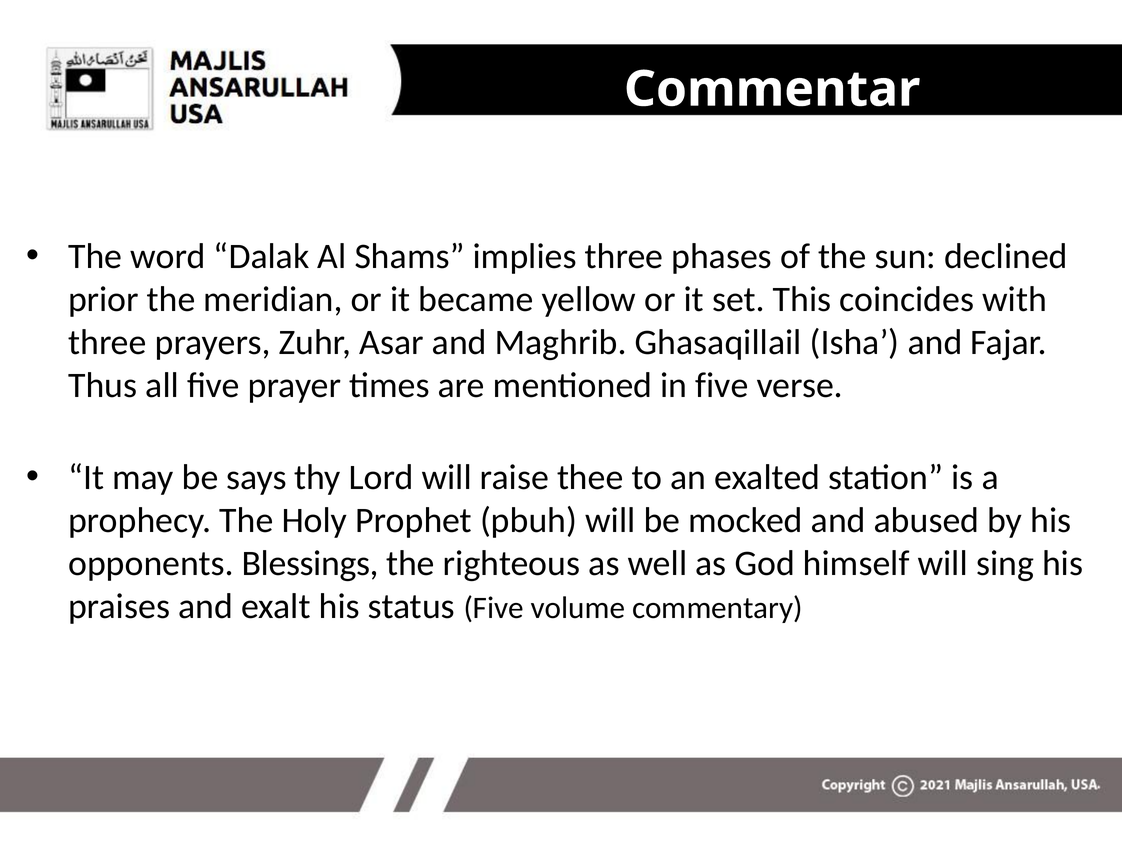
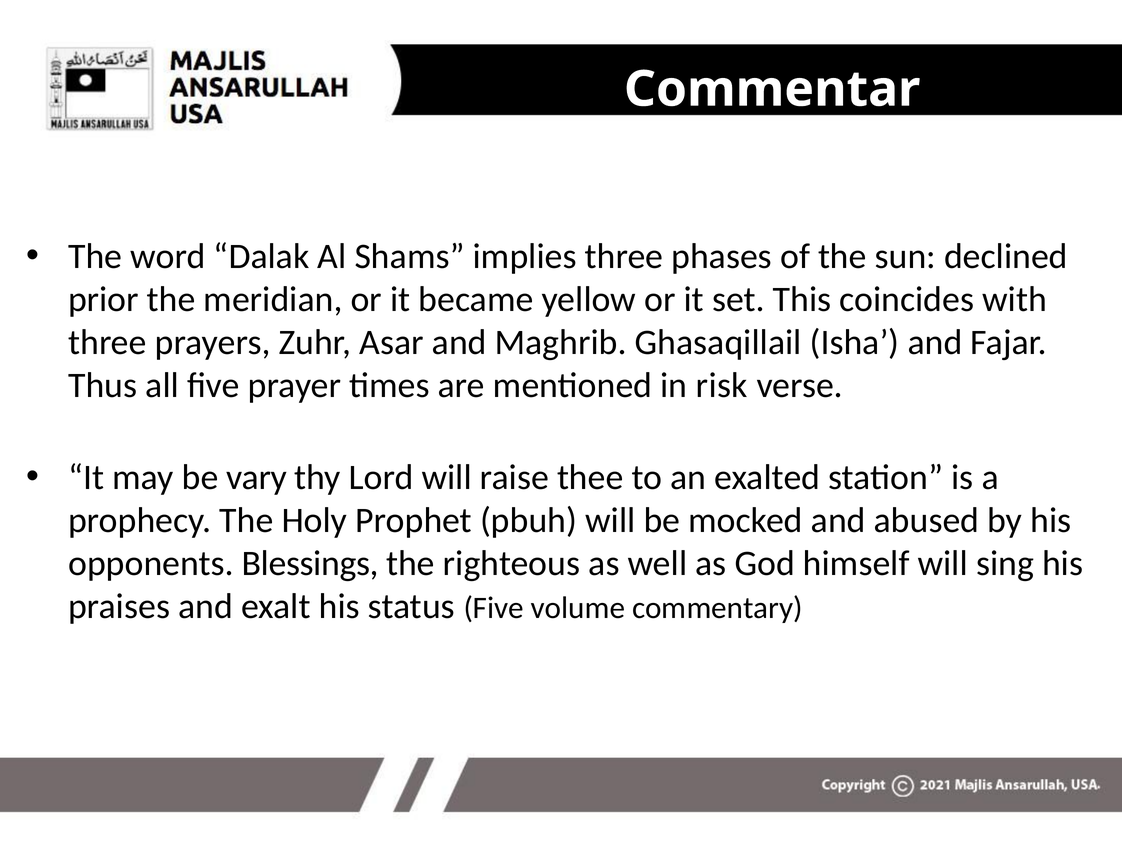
in five: five -> risk (722, 385)
says: says -> vary (257, 477)
